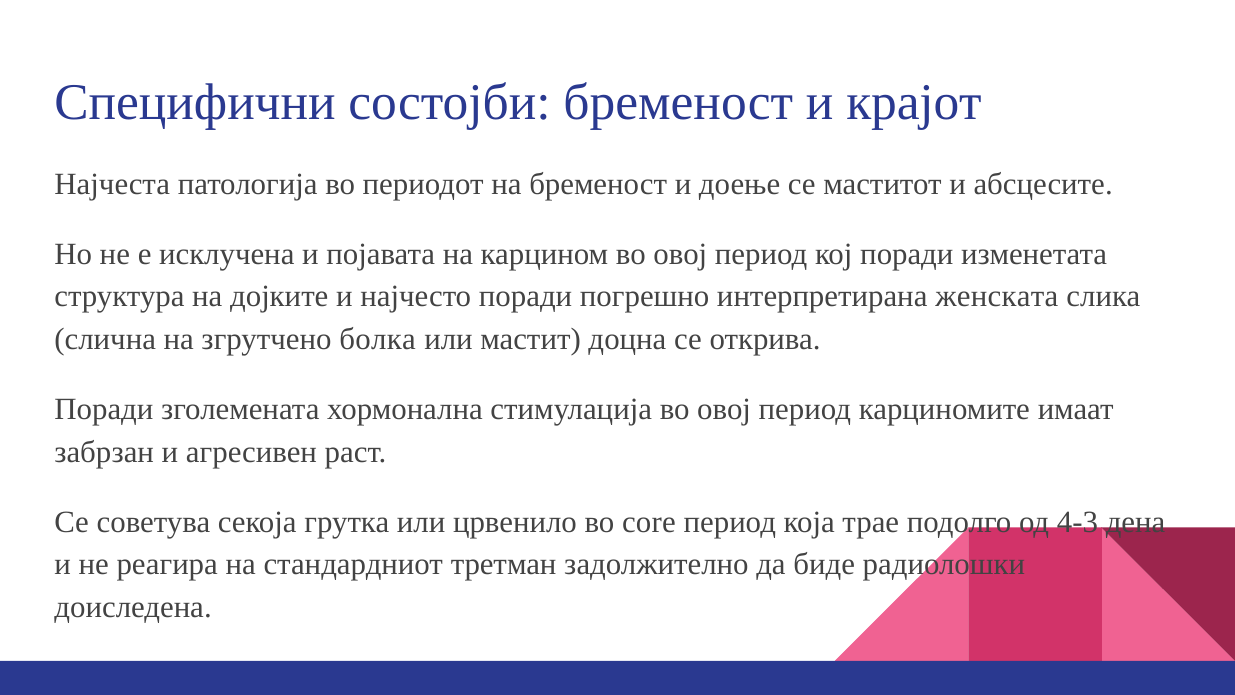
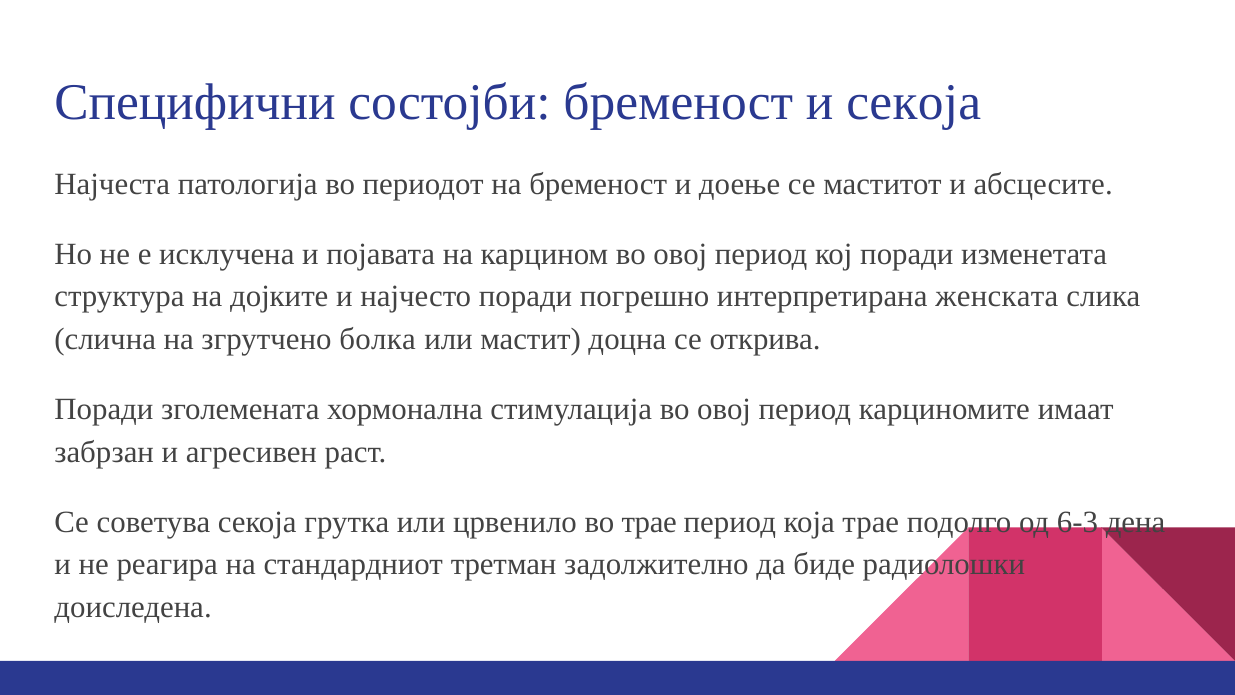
и крајот: крајот -> секоја (914, 102)
во core: core -> трае (649, 522)
4-3: 4-3 -> 6-3 (1077, 522)
